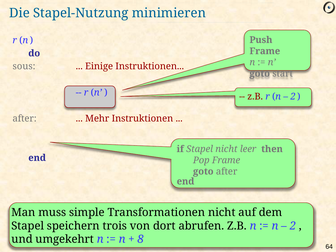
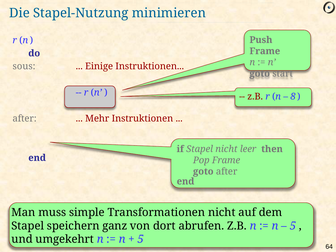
2: 2 -> 8 (293, 97)
trois: trois -> ganz (115, 226)
2: 2 -> 5 (293, 226)
8: 8 -> 5 (141, 239)
